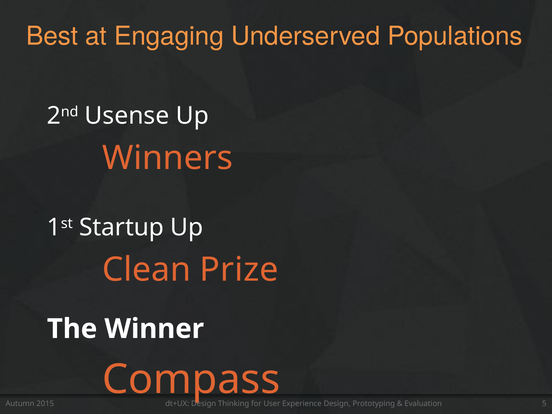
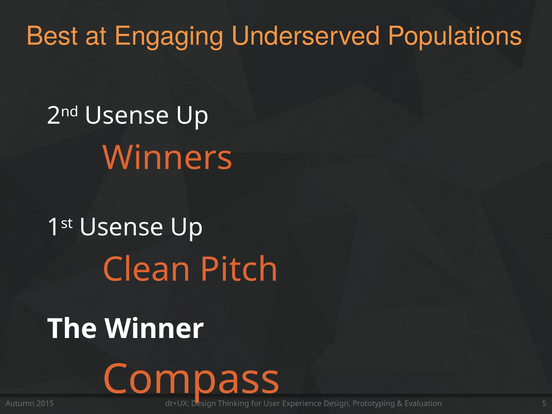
1st Startup: Startup -> Usense (121, 227)
Prize: Prize -> Pitch (239, 270)
